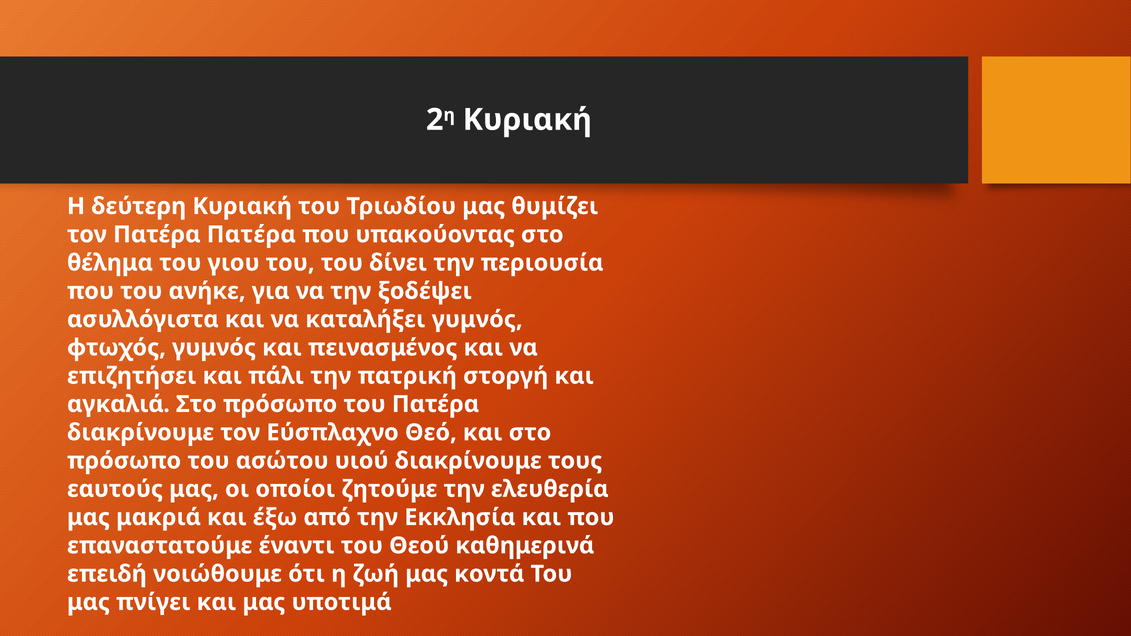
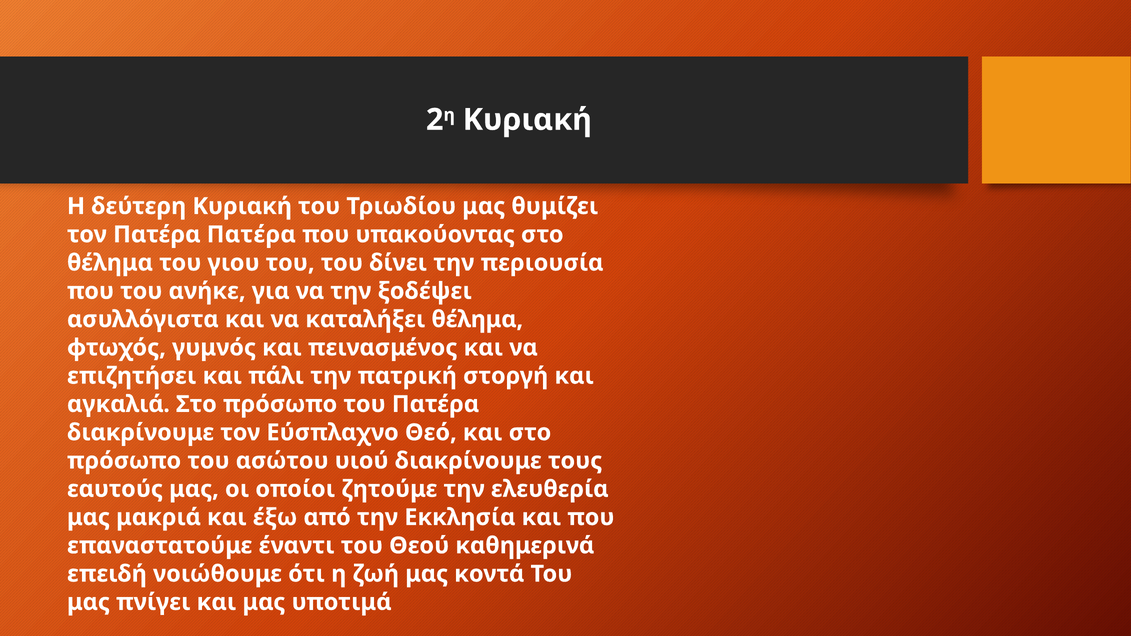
καταλήξει γυμνός: γυμνός -> θέλημα (477, 319)
